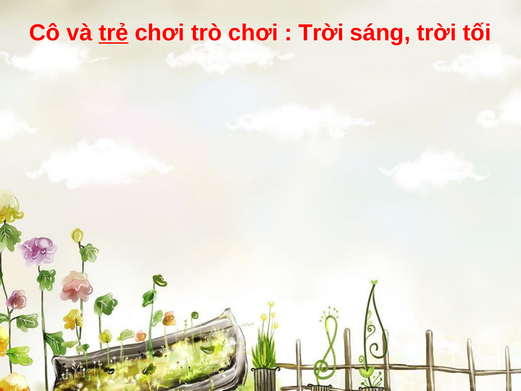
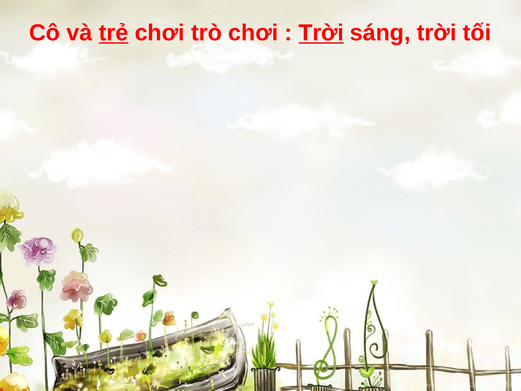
Trời underline: none -> present (321, 33)
